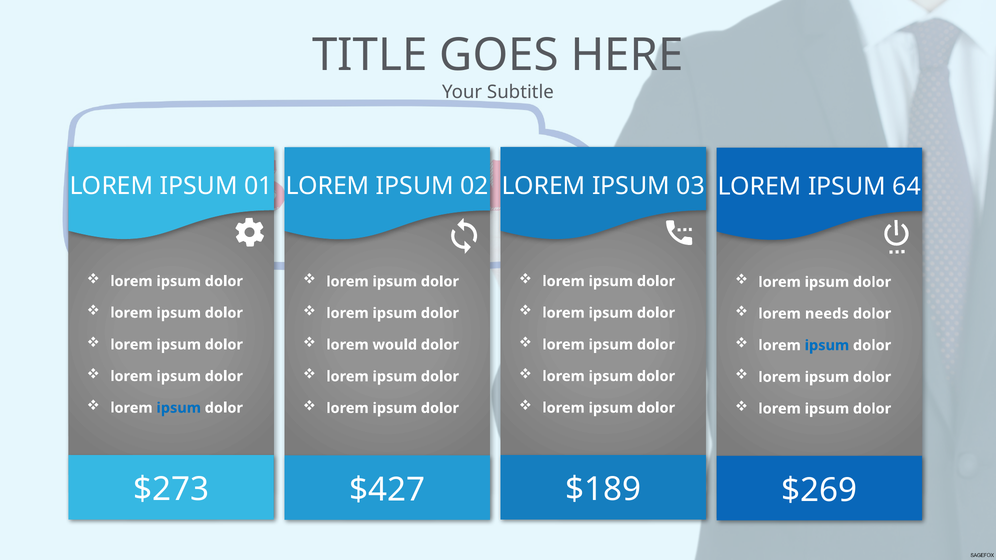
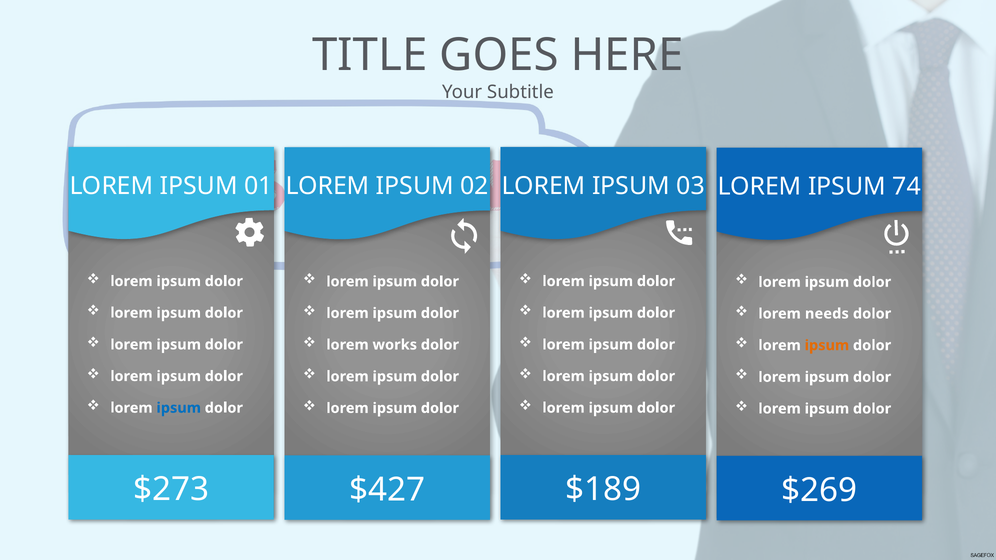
64: 64 -> 74 (907, 187)
would: would -> works (395, 345)
ipsum colour: blue -> orange (827, 346)
